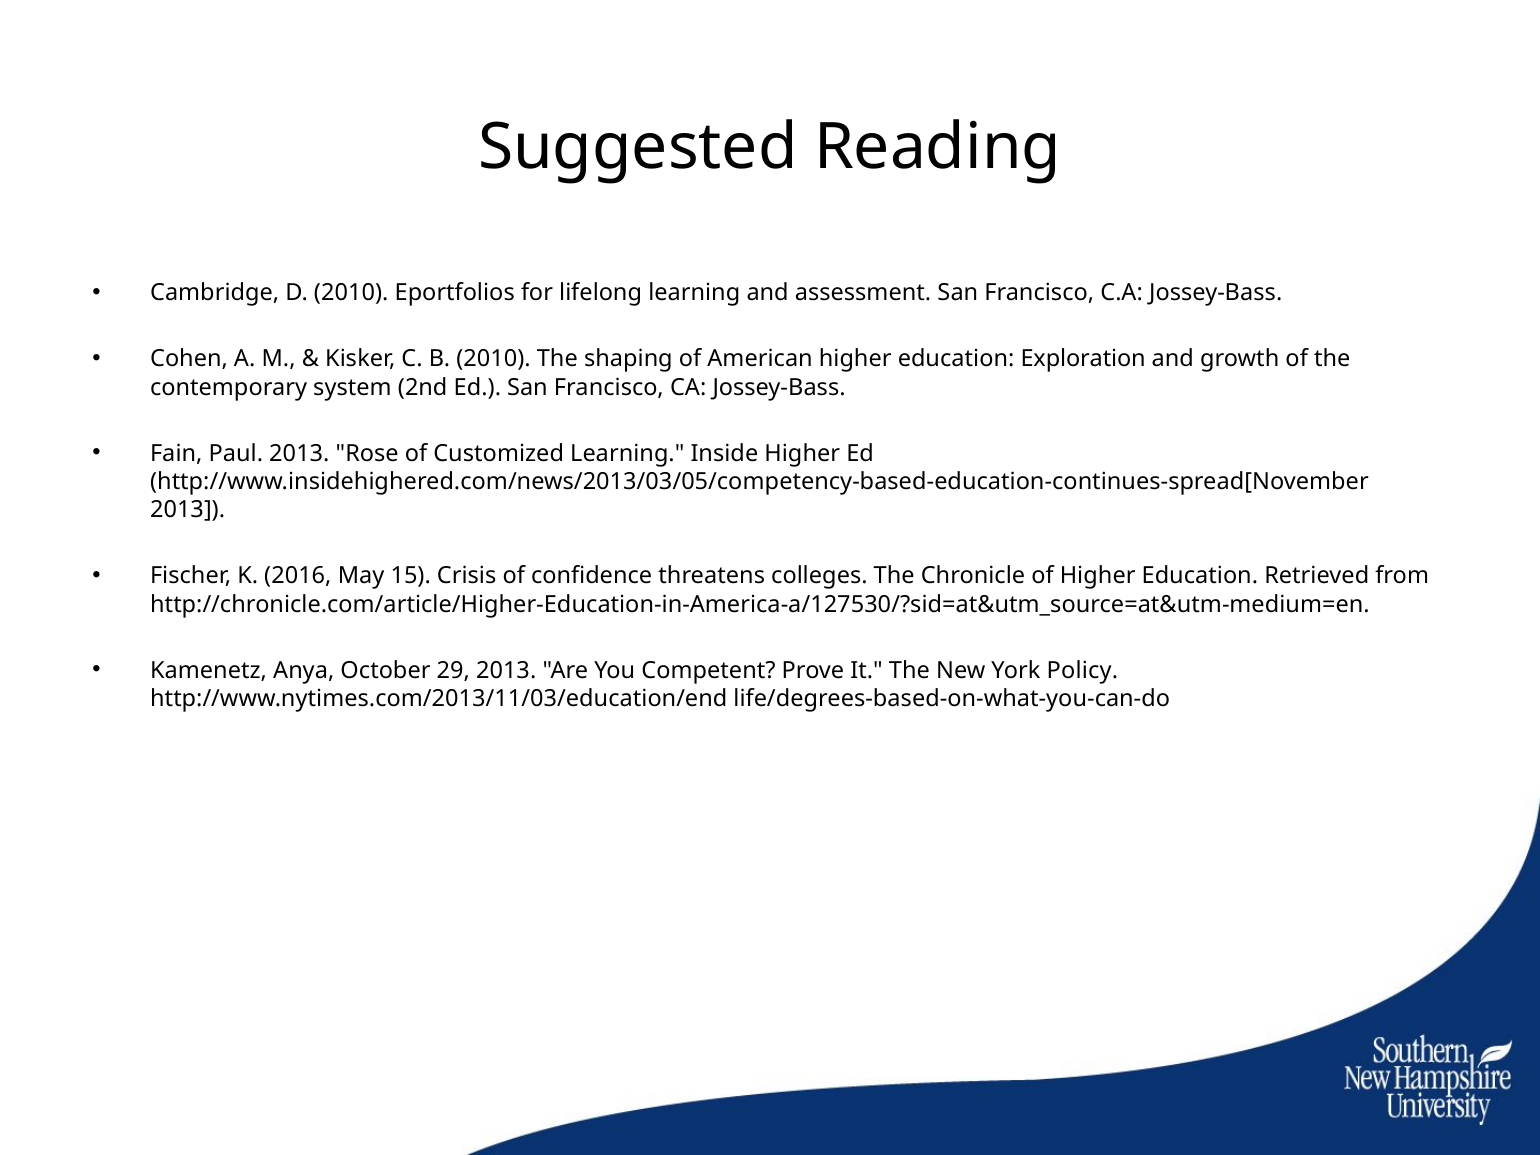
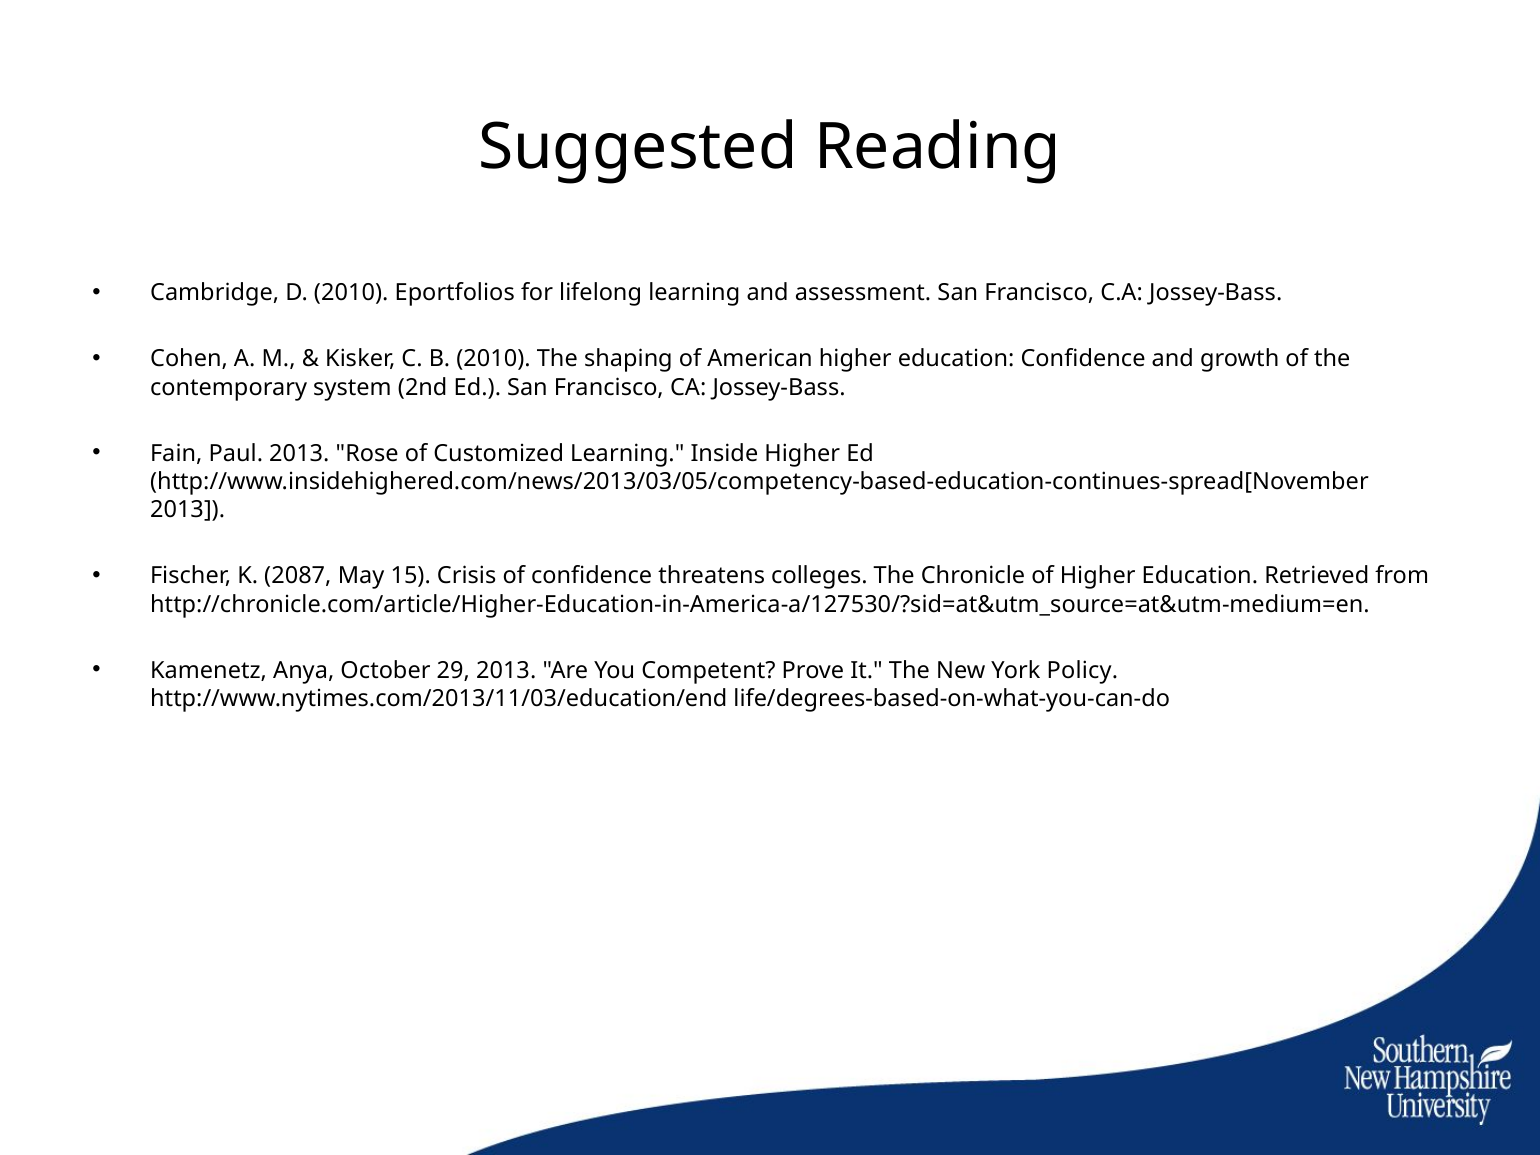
education Exploration: Exploration -> Confidence (1083, 359)
2016: 2016 -> 2087 (298, 576)
